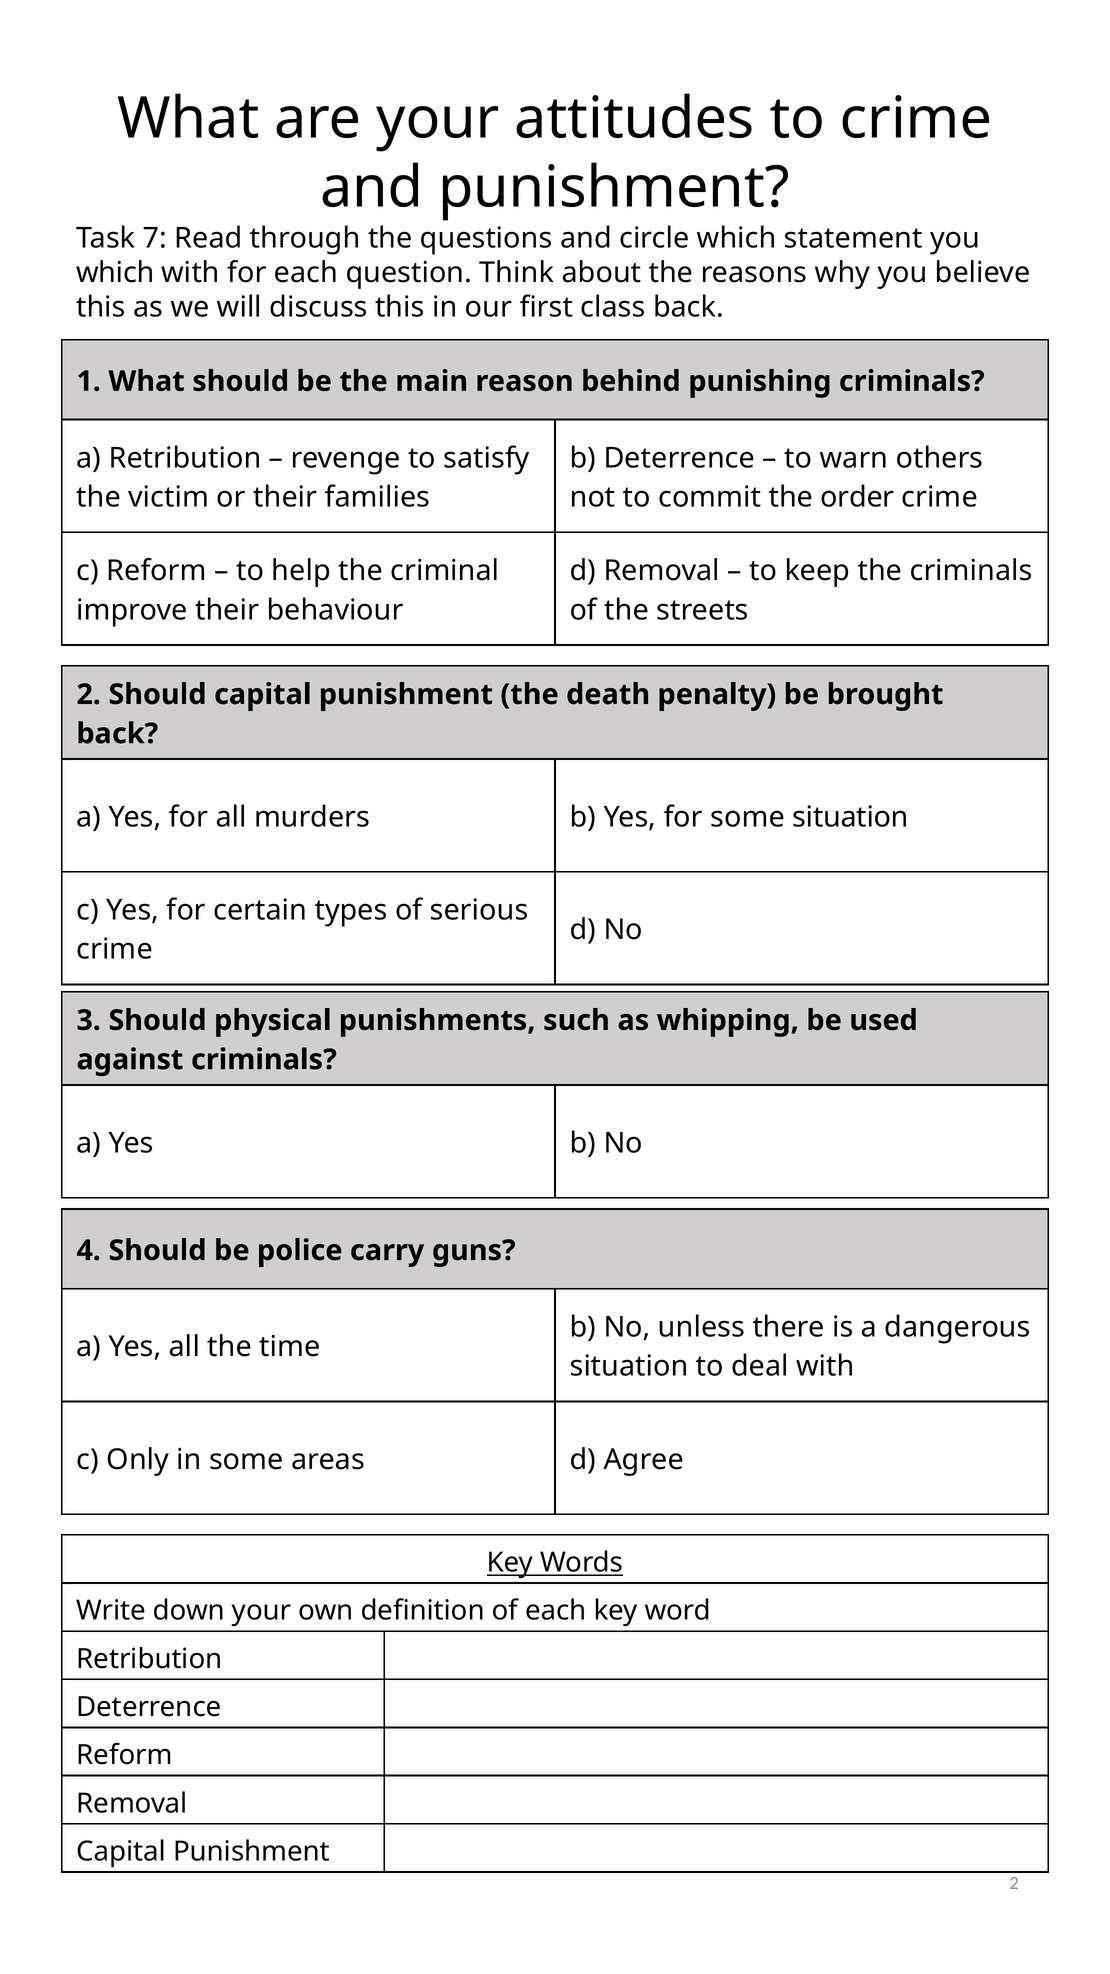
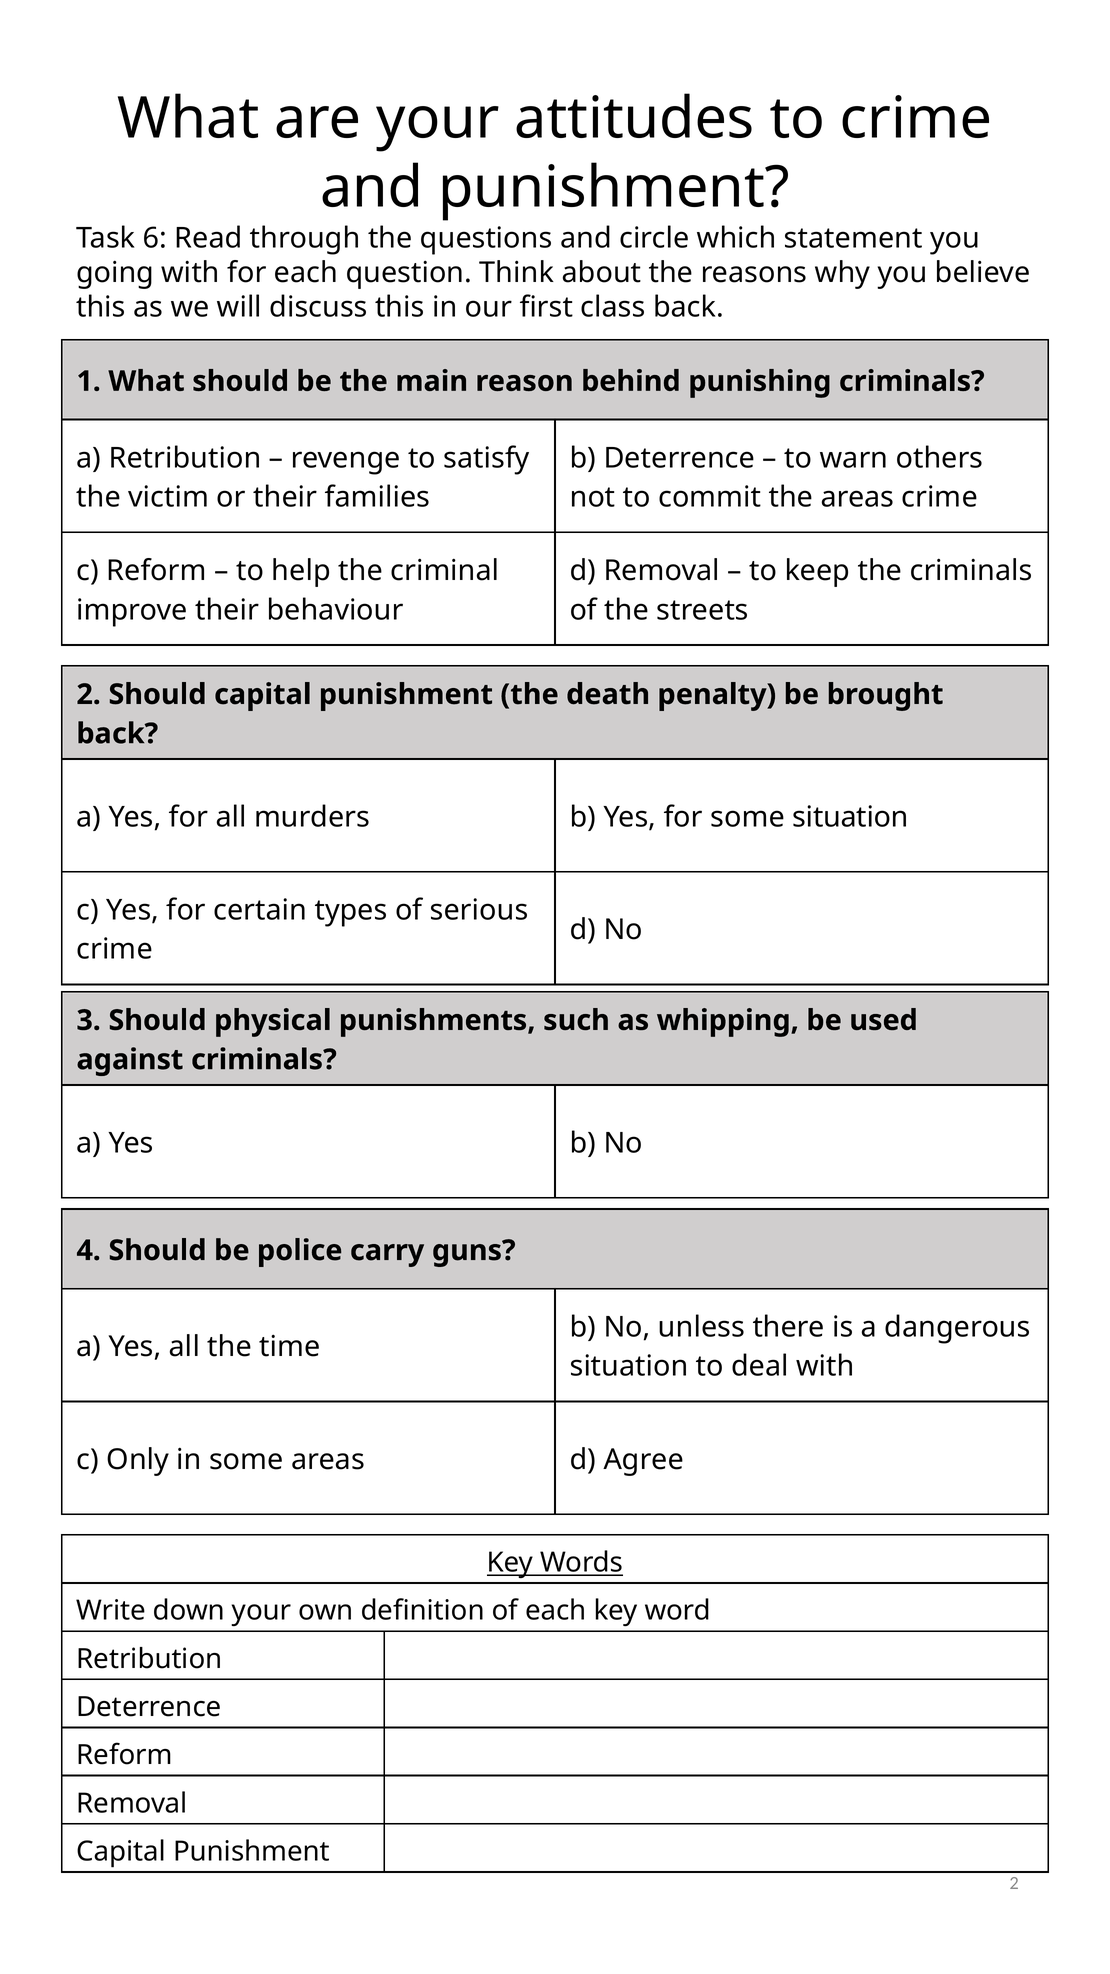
7: 7 -> 6 (155, 238)
which: which -> going (115, 273)
the order: order -> areas (857, 497)
